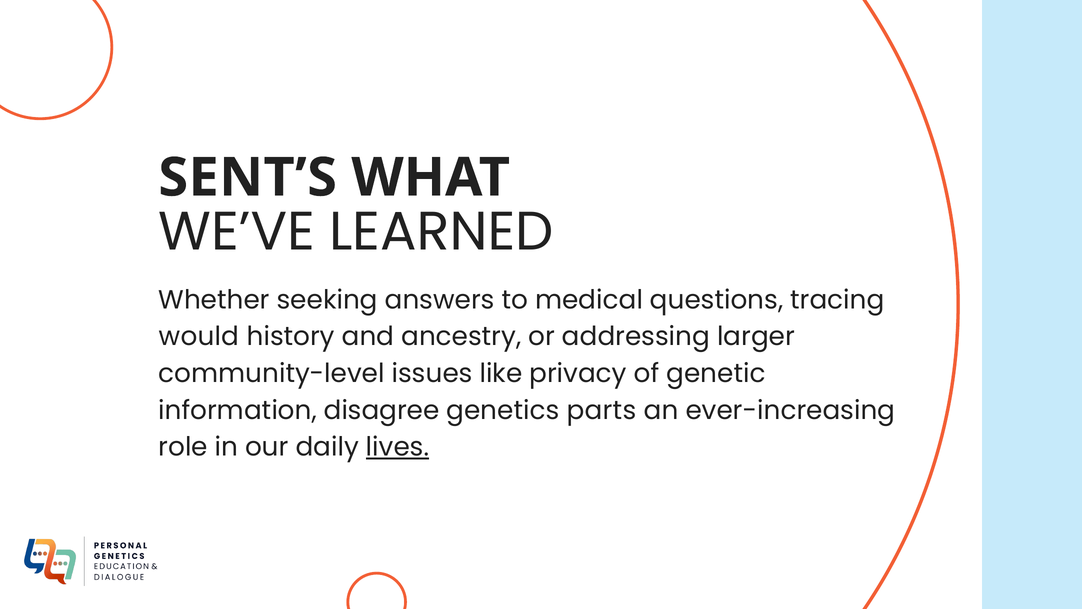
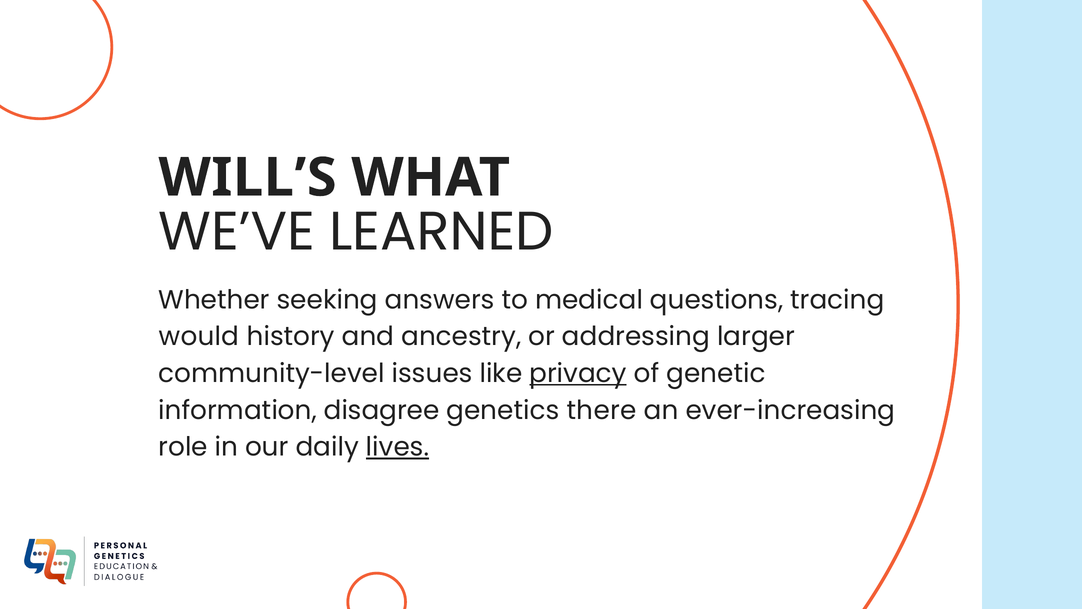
SENT’S: SENT’S -> WILL’S (248, 178)
privacy underline: none -> present (578, 373)
parts: parts -> there (602, 410)
